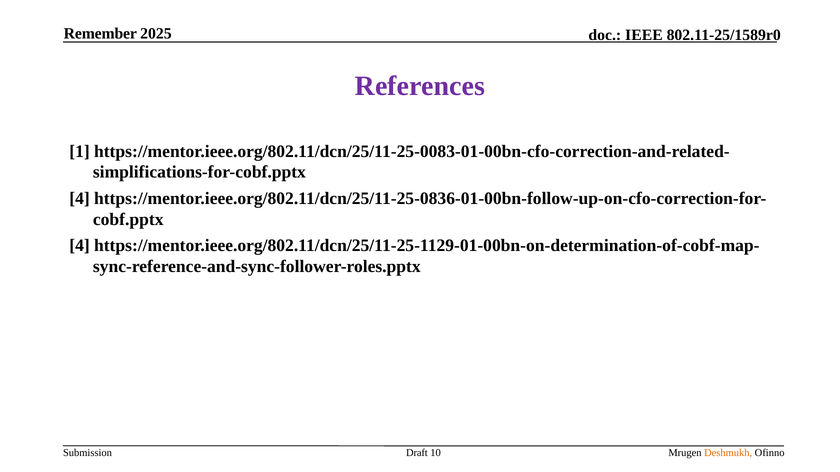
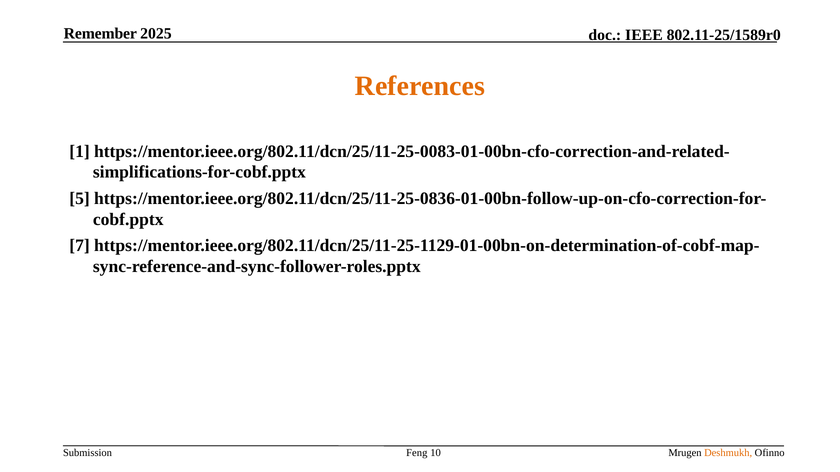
References colour: purple -> orange (420, 86)
4: 4 -> 5 (80, 199)
4: 4 -> 7 (80, 246)
Draft: Draft -> Feng (417, 453)
